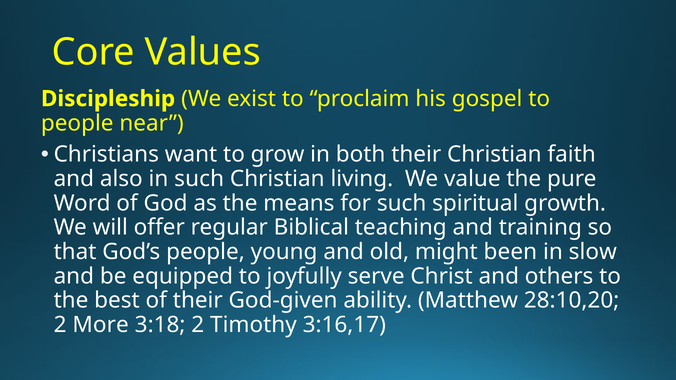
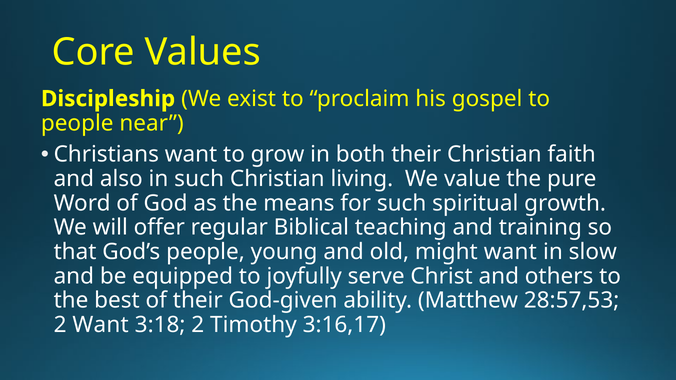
might been: been -> want (510, 252)
28:10,20: 28:10,20 -> 28:57,53 (572, 301)
2 More: More -> Want (101, 325)
